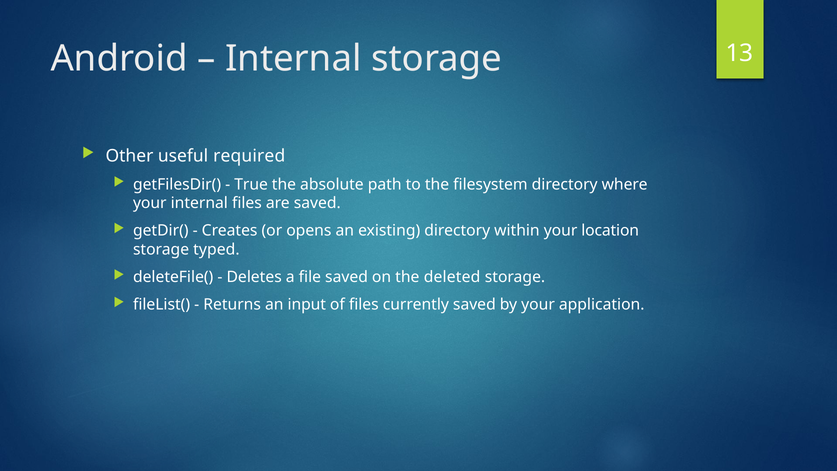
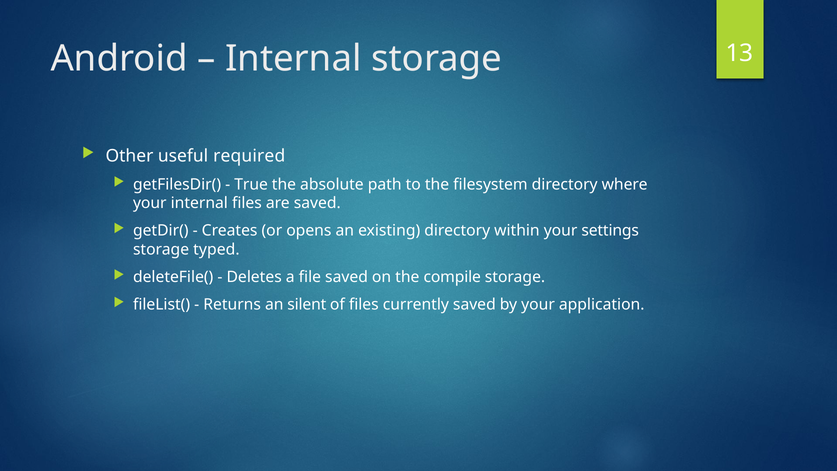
location: location -> settings (610, 231)
deleted: deleted -> compile (452, 277)
input: input -> silent (307, 305)
